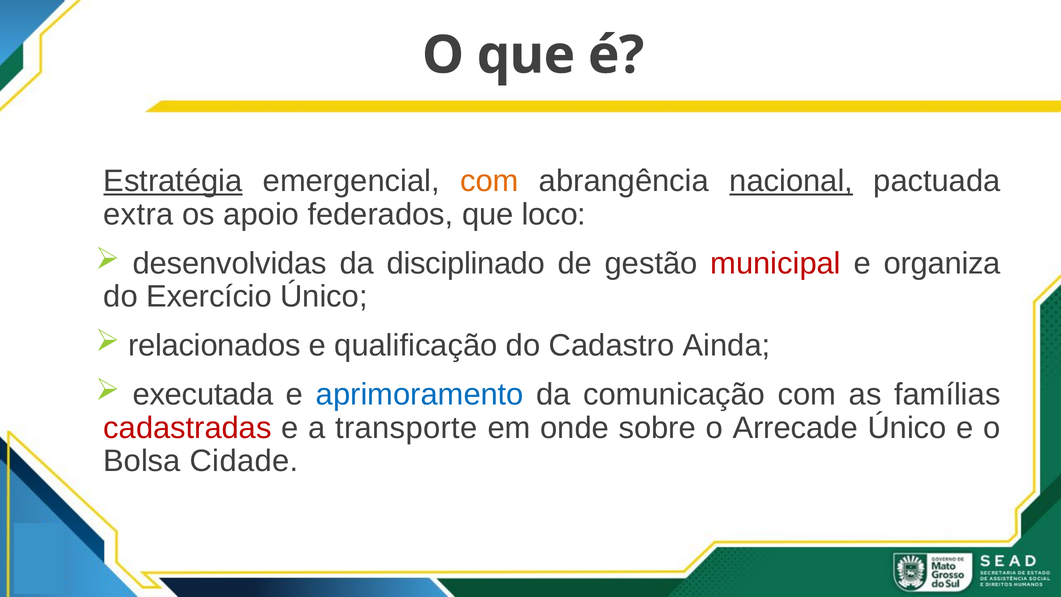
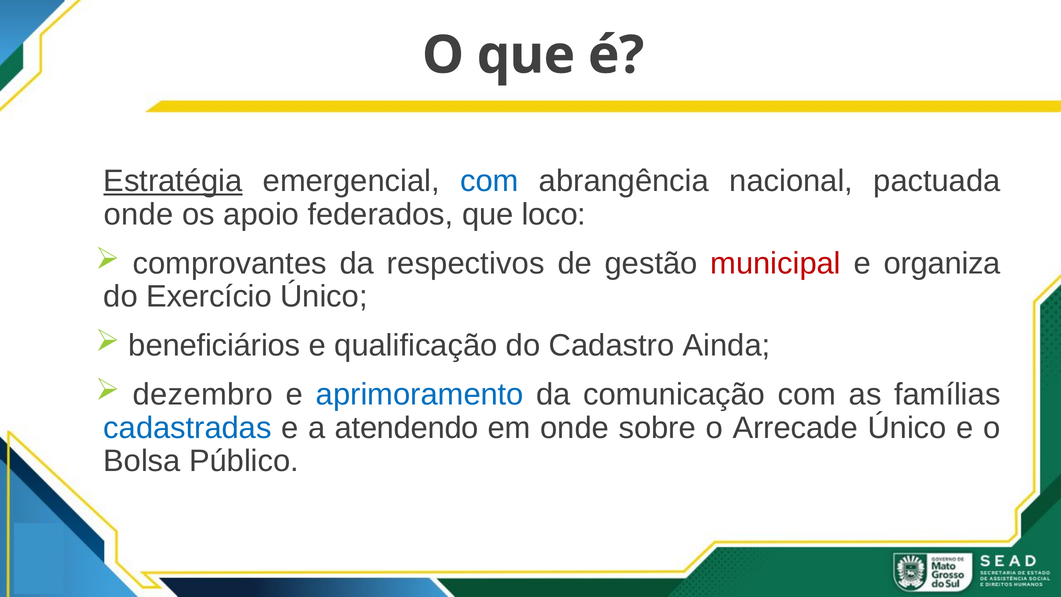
com colour: orange -> blue (489, 181)
nacional underline: present -> none (791, 181)
extra: extra -> onde (138, 214)
desenvolvidas: desenvolvidas -> comprovantes (230, 263)
disciplinado: disciplinado -> respectivos (466, 263)
relacionados: relacionados -> beneficiários (214, 345)
executada: executada -> dezembro (203, 394)
cadastradas colour: red -> blue (188, 428)
transporte: transporte -> atendendo (407, 428)
Cidade: Cidade -> Público (244, 461)
